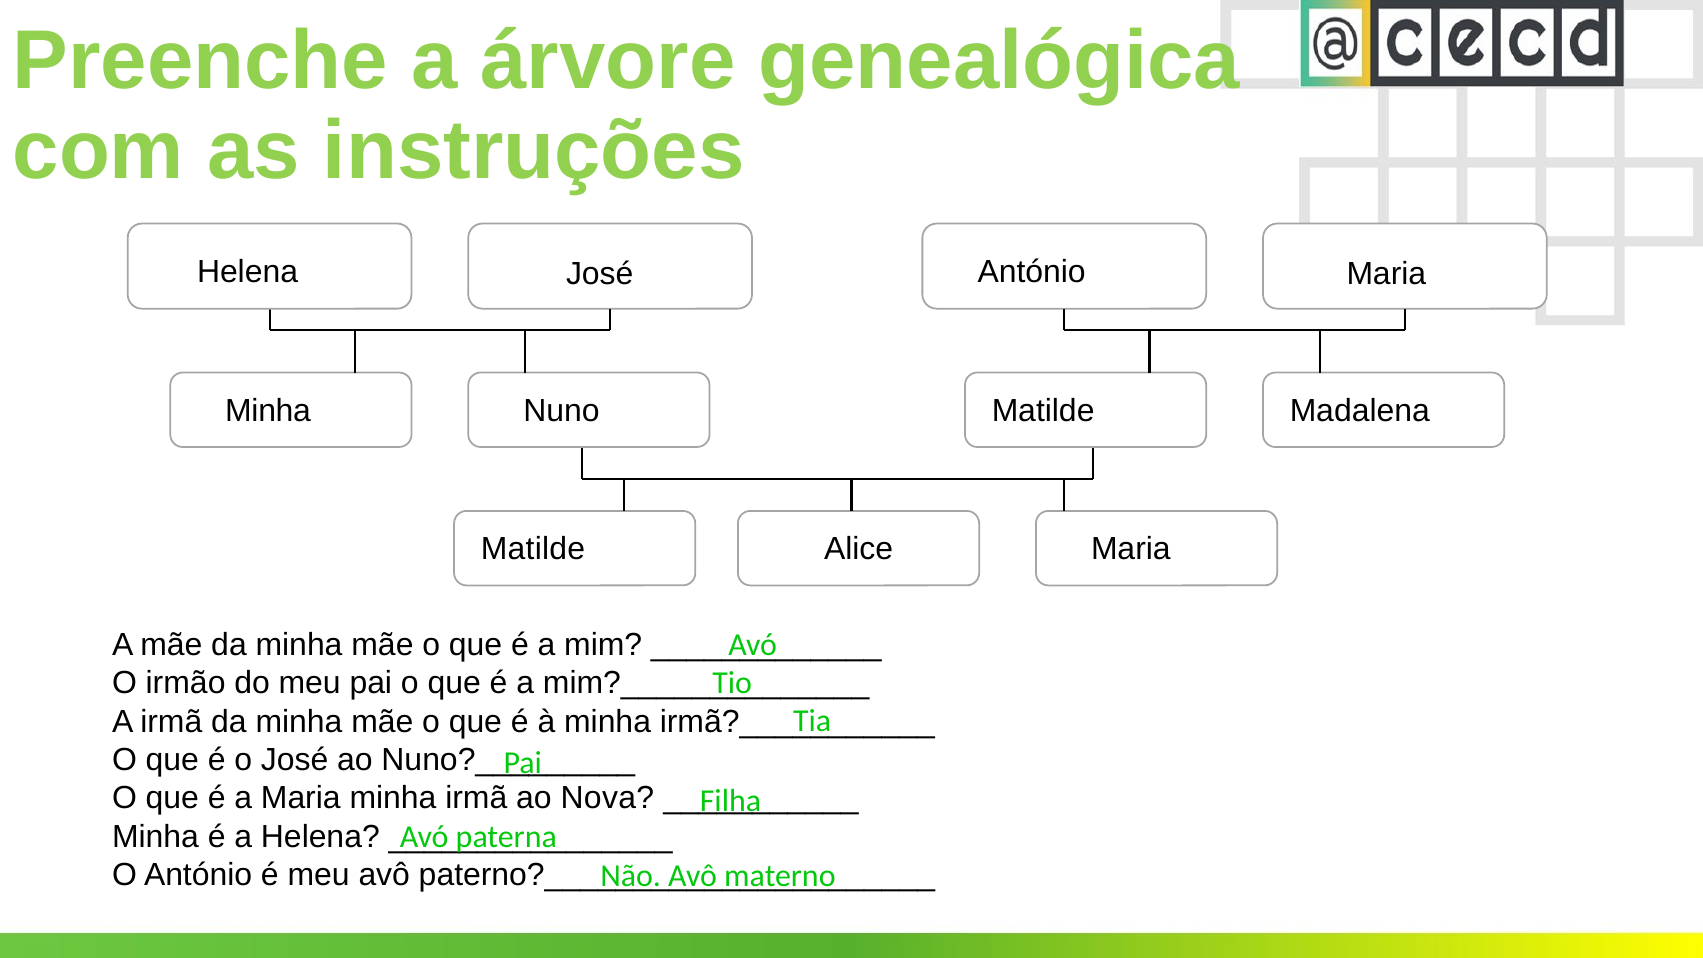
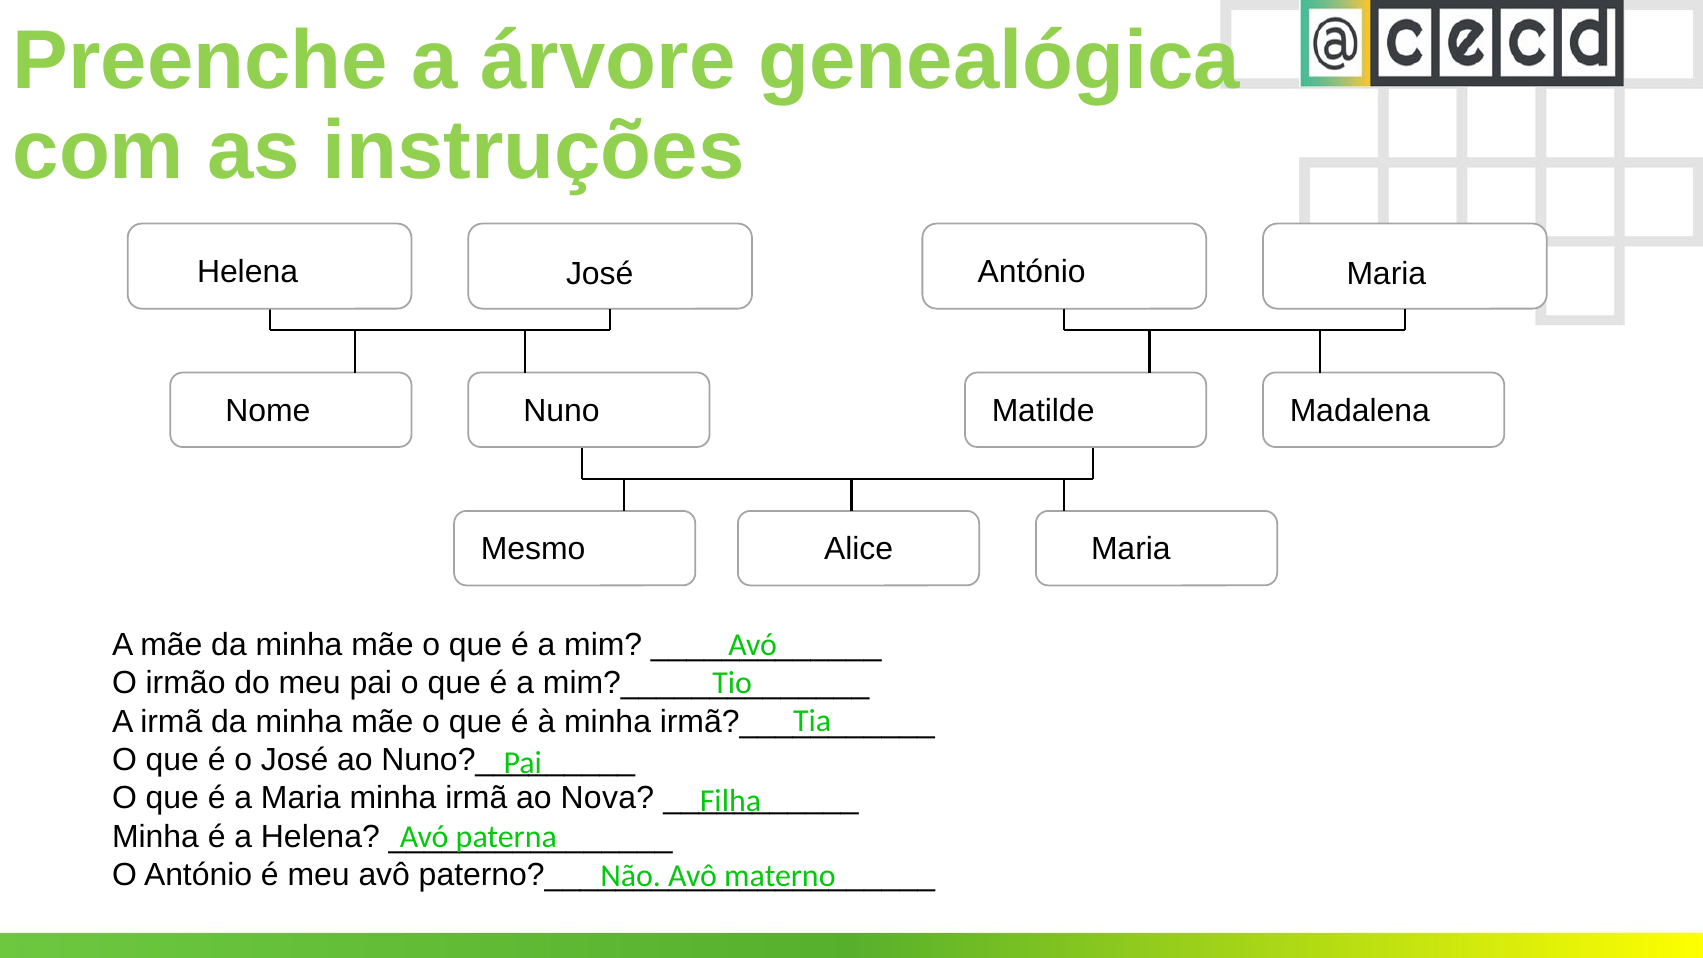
Minha: Minha -> Nome (268, 411)
Matilde: Matilde -> Mesmo (533, 549)
